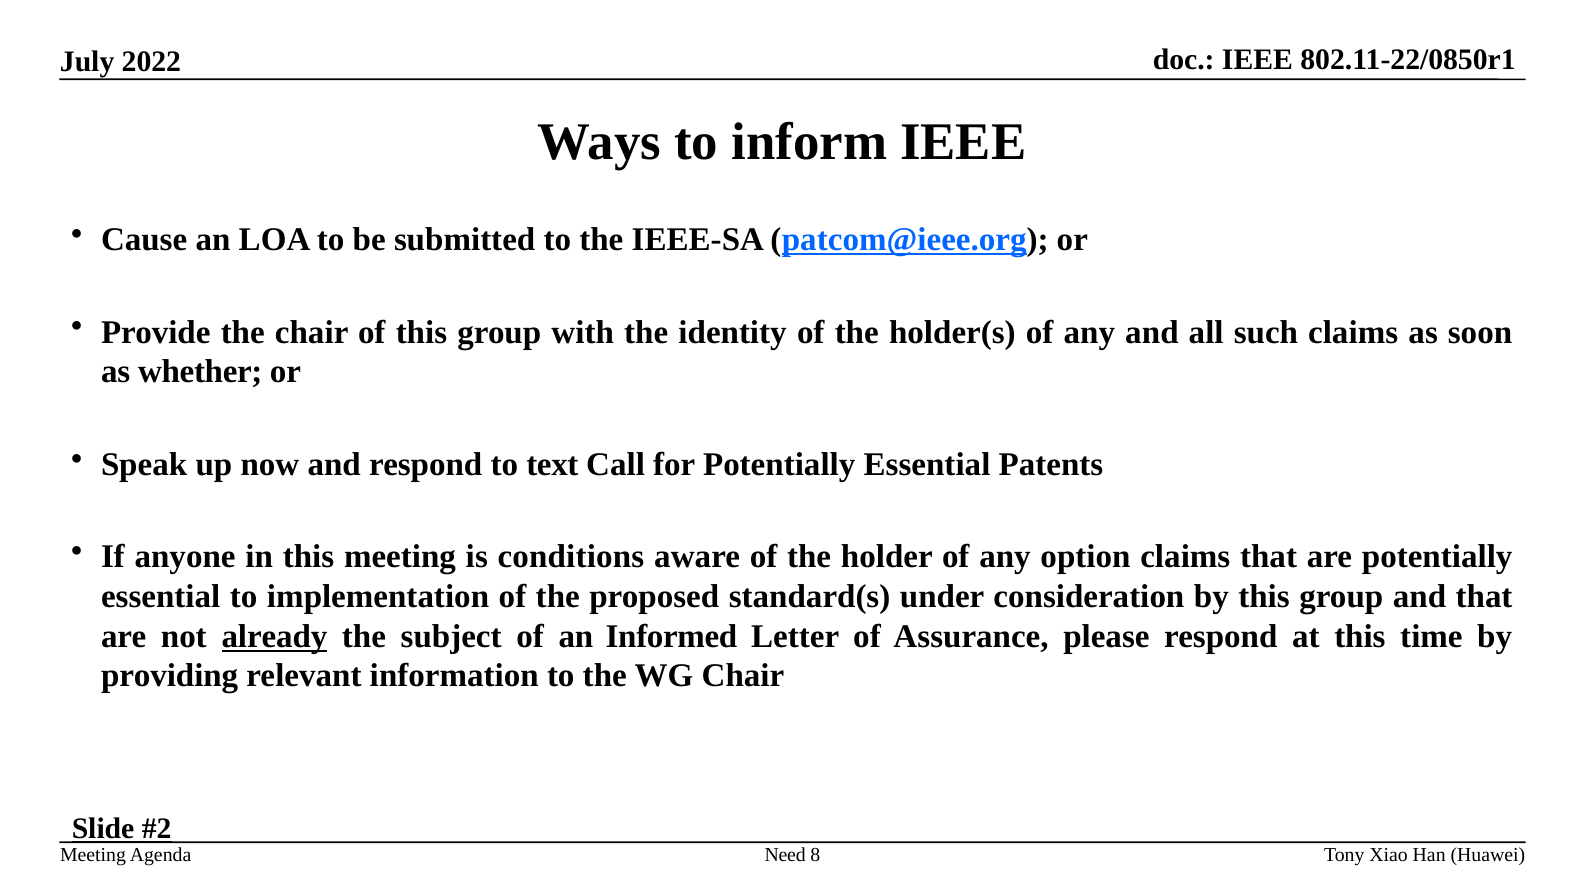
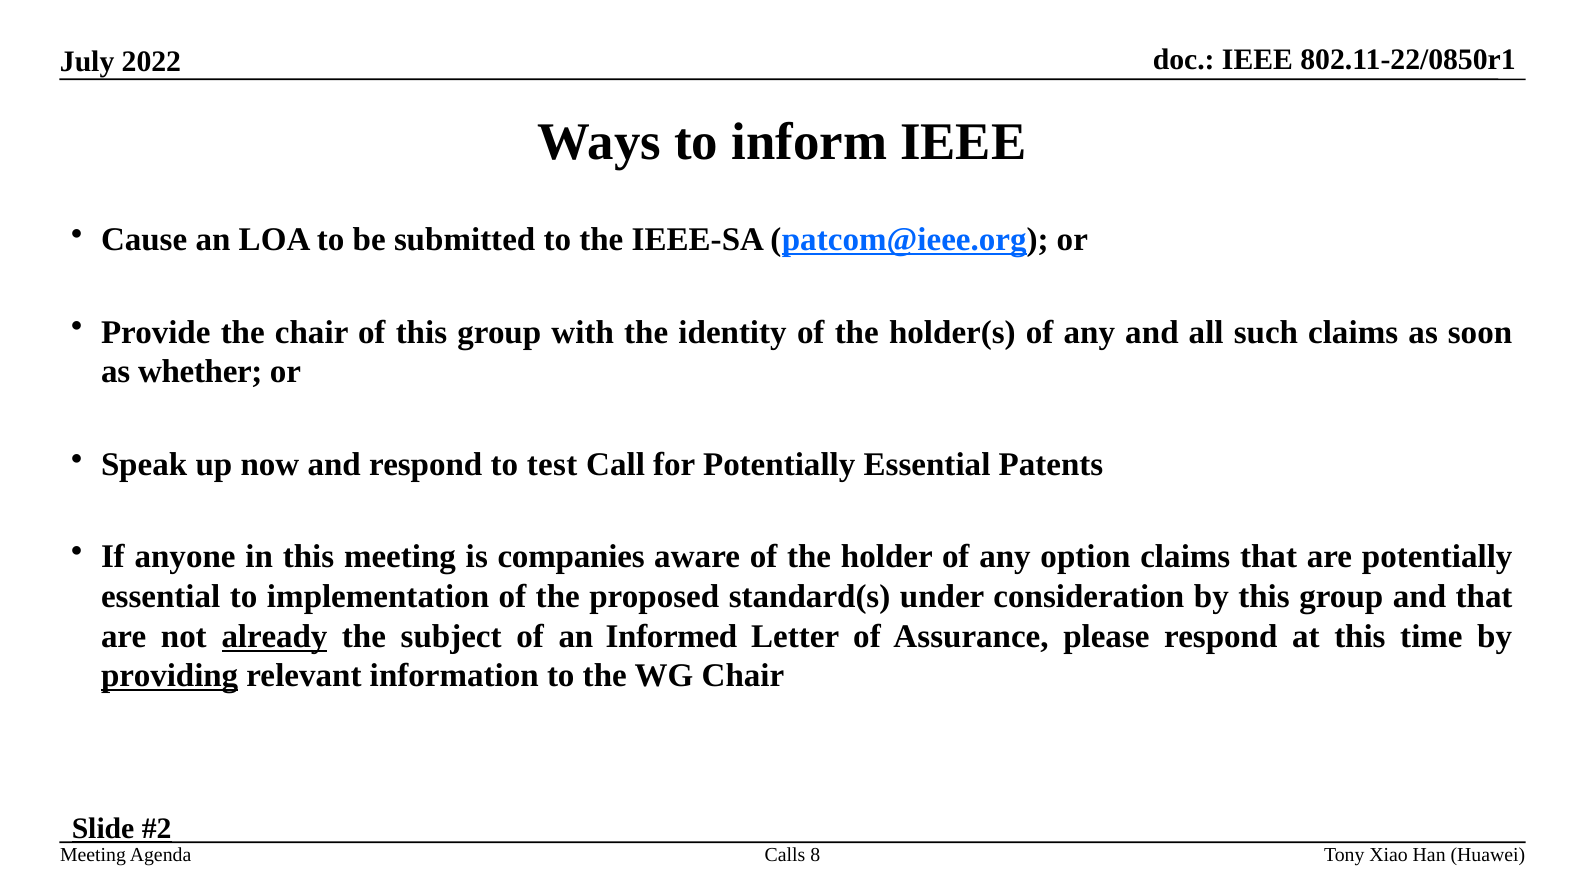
text: text -> test (552, 464)
conditions: conditions -> companies (571, 557)
providing underline: none -> present (170, 676)
Need: Need -> Calls (785, 855)
